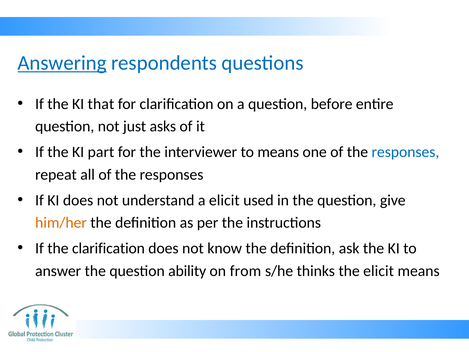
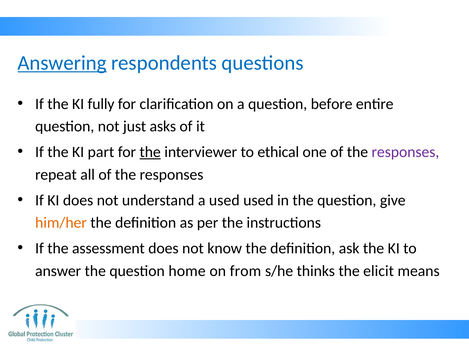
that: that -> fully (101, 104)
the underline: none -> present (150, 152)
to means: means -> ethical (278, 152)
responses colour: blue -> purple (405, 152)
a elicit: elicit -> used (224, 200)
the clarification: clarification -> assessment (108, 248)
ability: ability -> home (187, 271)
